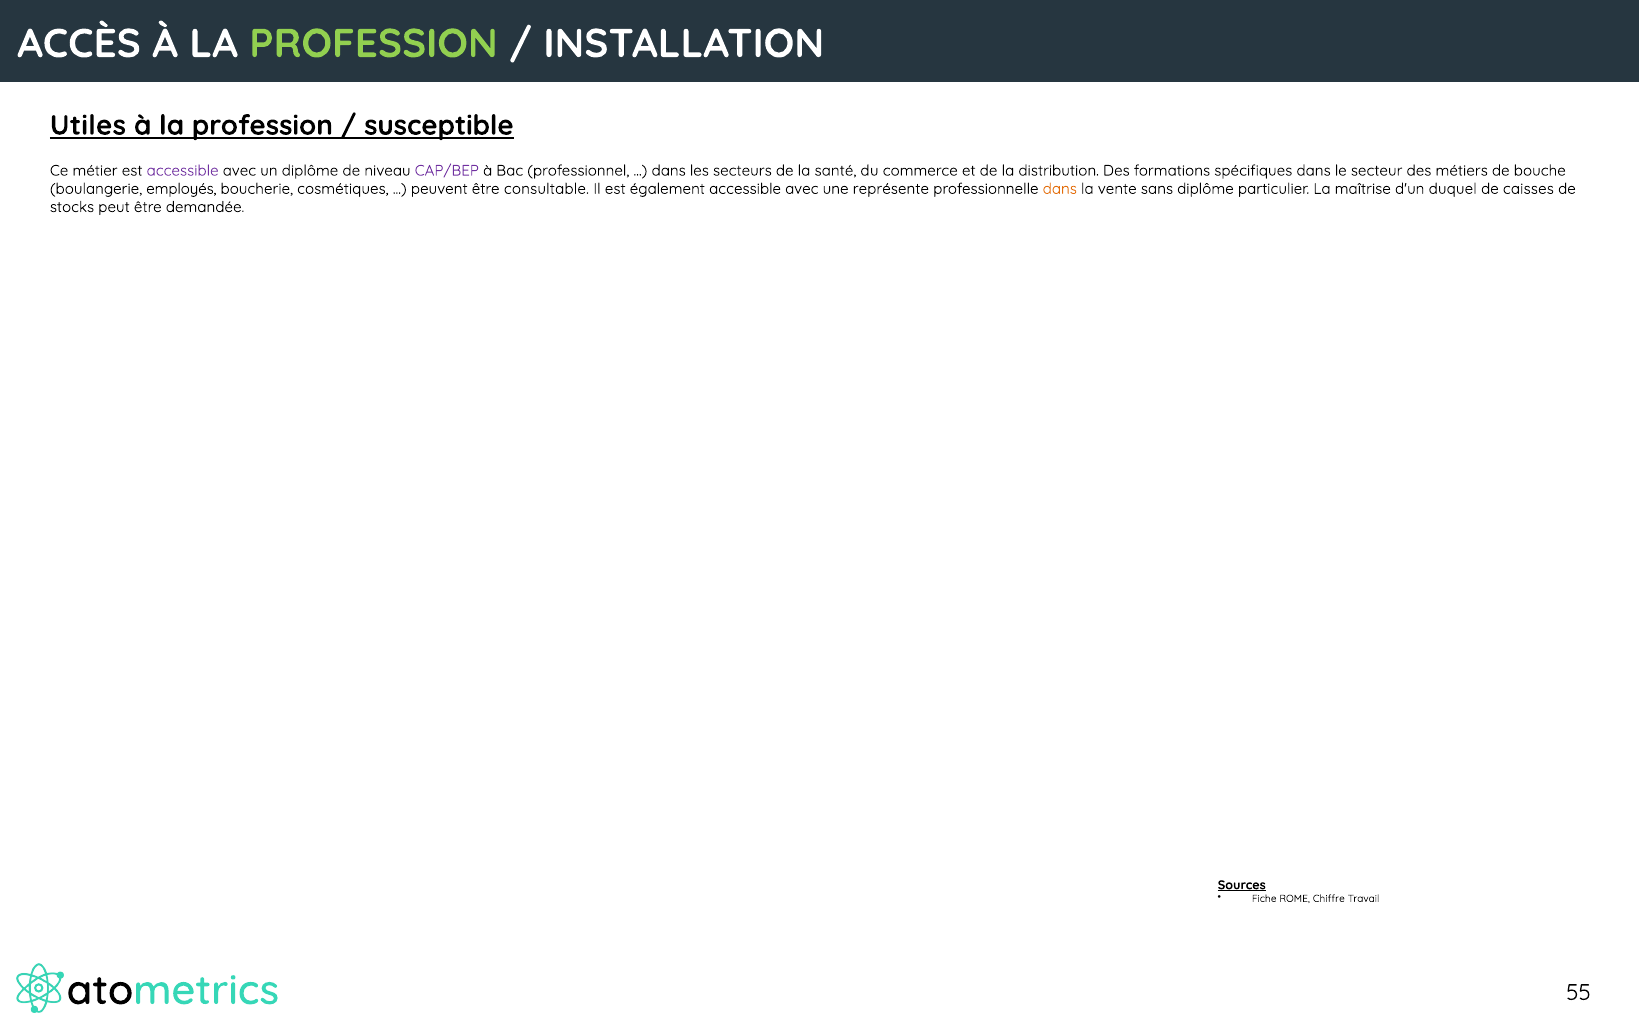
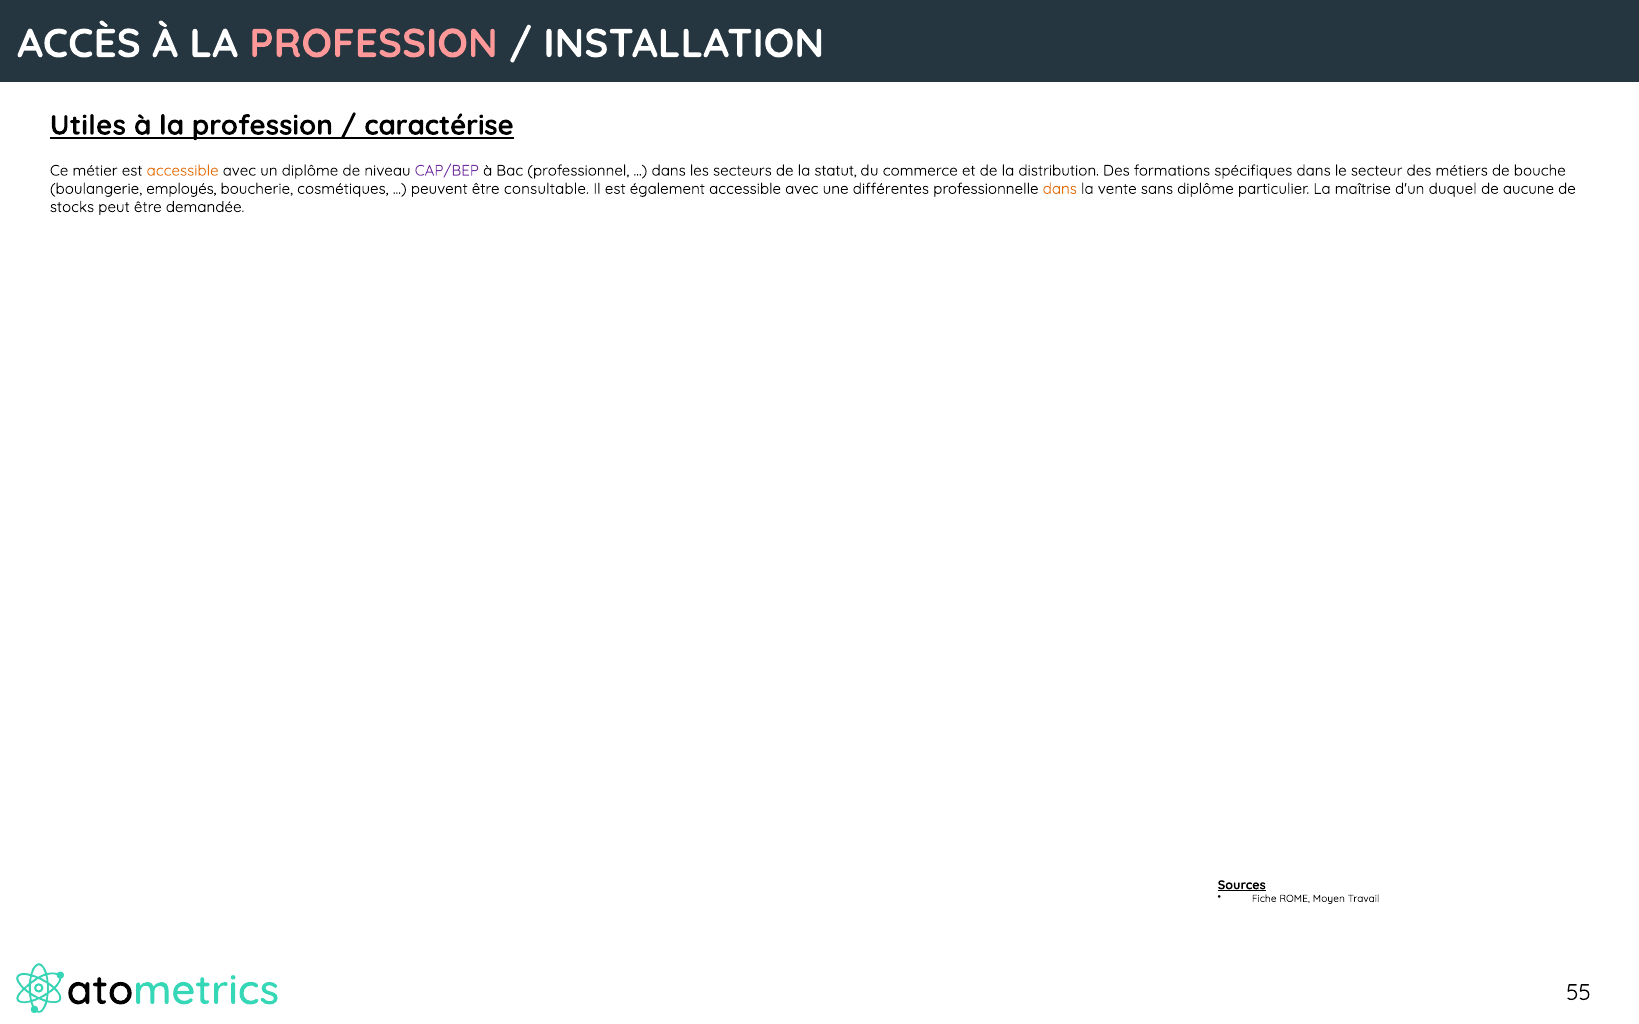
PROFESSION colour: light green -> pink (374, 44)
susceptible: susceptible -> caractérise (439, 126)
accessible colour: purple -> orange (183, 171)
santé: santé -> statut (836, 171)
représente: représente -> différentes (891, 189)
caisses: caisses -> aucune (1528, 189)
Chiffre: Chiffre -> Moyen (1329, 899)
